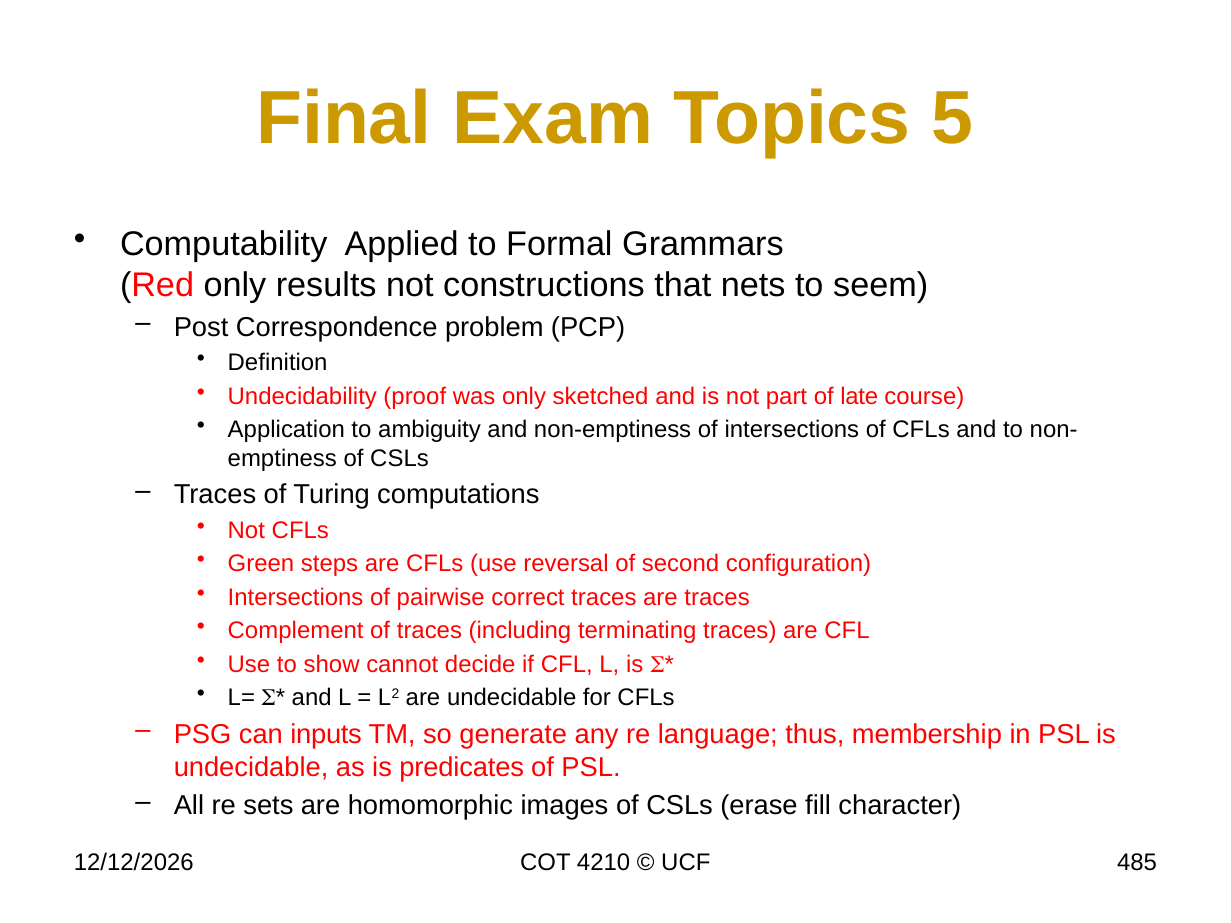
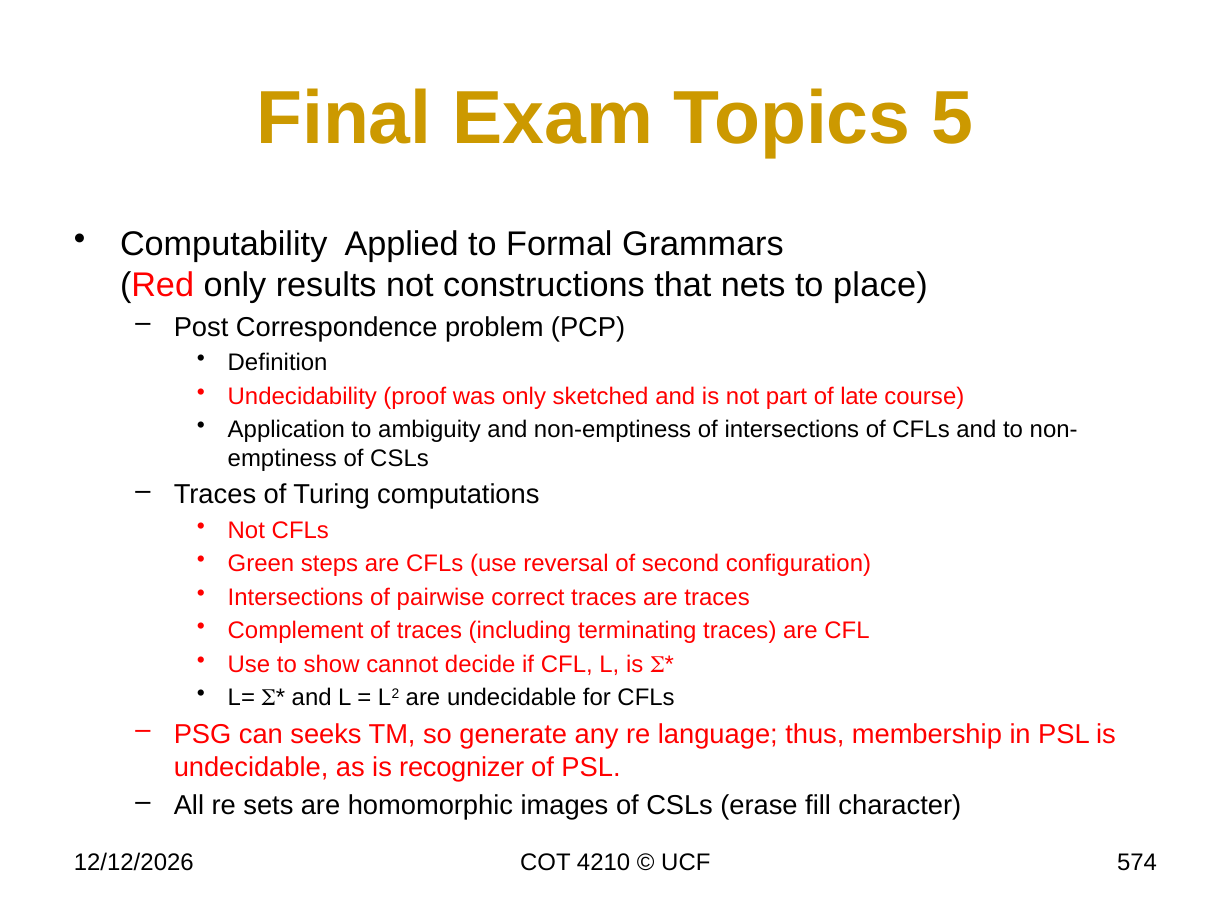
seem: seem -> place (881, 286)
inputs: inputs -> seeks (326, 735)
predicates: predicates -> recognizer (462, 767)
485: 485 -> 574 (1137, 863)
